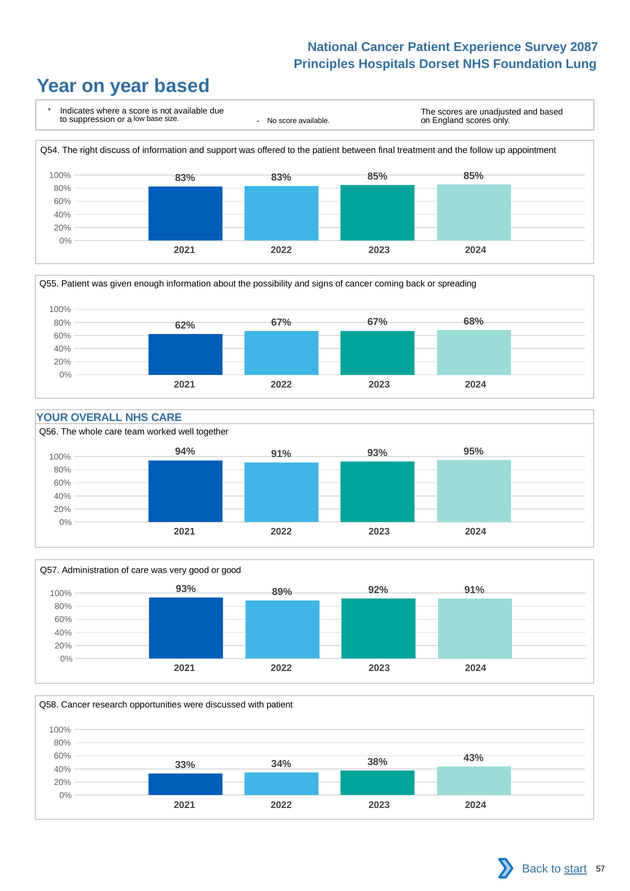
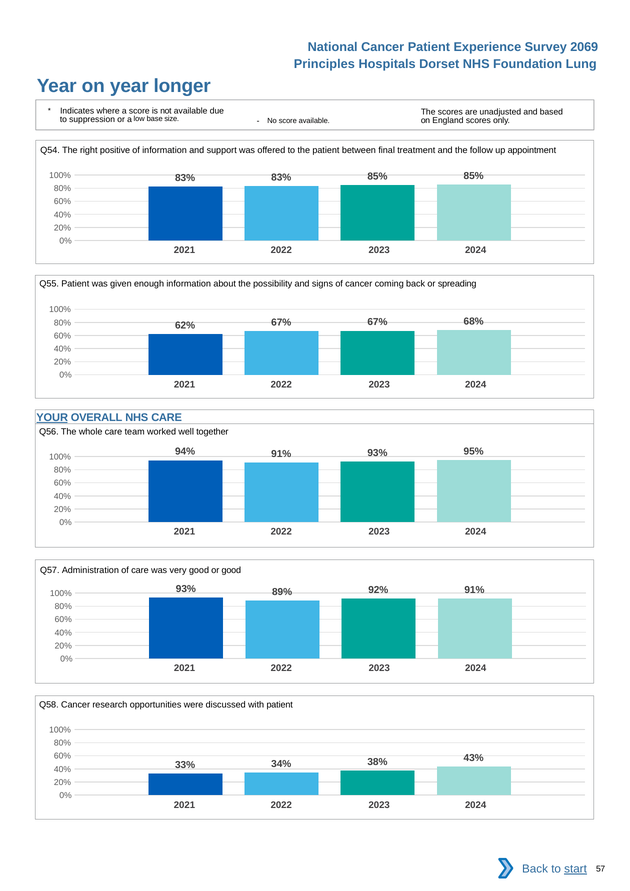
2087: 2087 -> 2069 (584, 47)
year based: based -> longer (182, 86)
discuss: discuss -> positive (115, 151)
YOUR underline: none -> present (52, 418)
